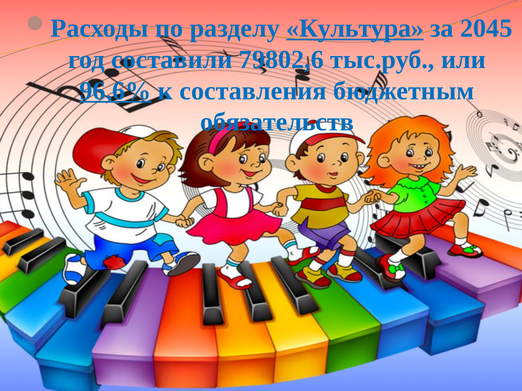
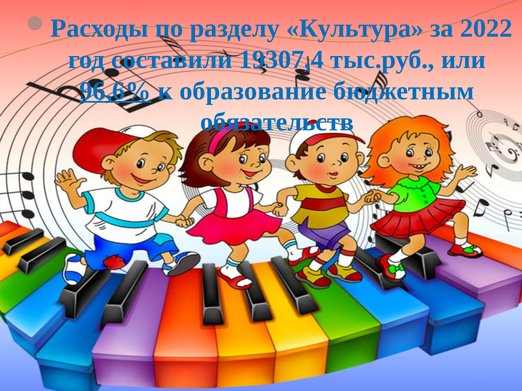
Культура underline: present -> none (355, 28)
2045: 2045 -> 2022 (486, 28)
79802,6: 79802,6 -> 19307,4 (281, 60)
составления: составления -> образование (253, 91)
